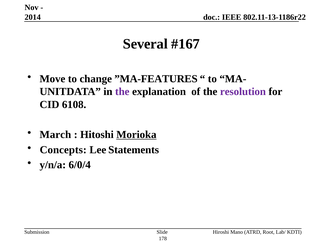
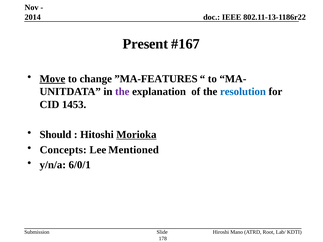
Several: Several -> Present (145, 44)
Move underline: none -> present (52, 79)
resolution colour: purple -> blue (243, 92)
6108: 6108 -> 1453 (74, 105)
March: March -> Should (55, 135)
Statements: Statements -> Mentioned (134, 150)
6/0/4: 6/0/4 -> 6/0/1 (80, 165)
